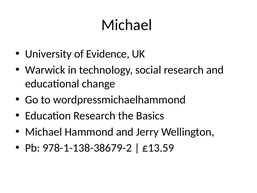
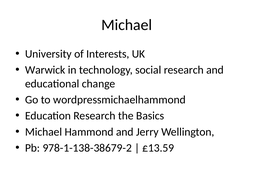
Evidence: Evidence -> Interests (108, 54)
